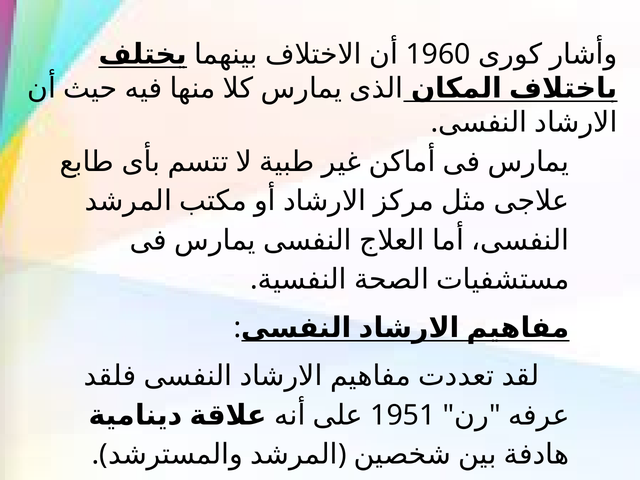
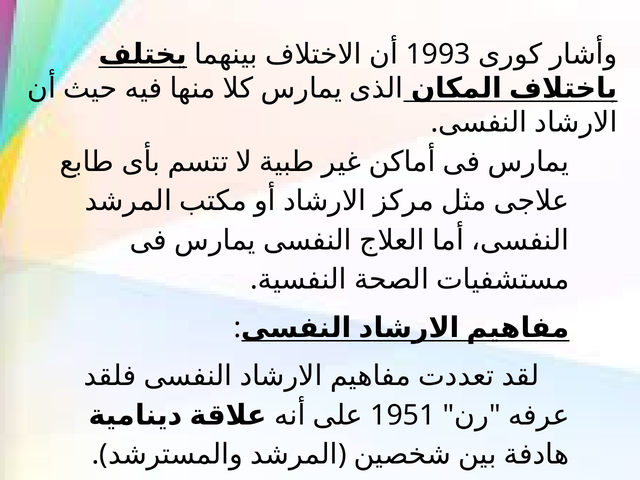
1960: 1960 -> 1993 (438, 54)
